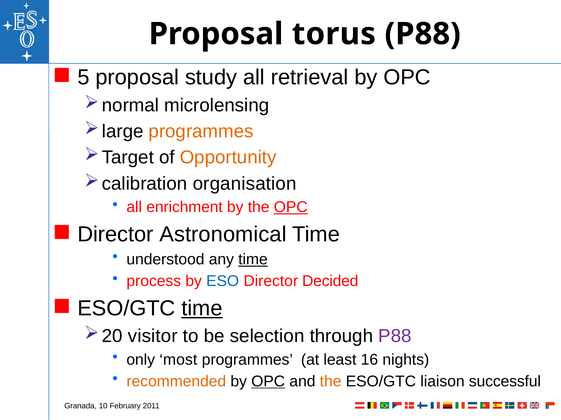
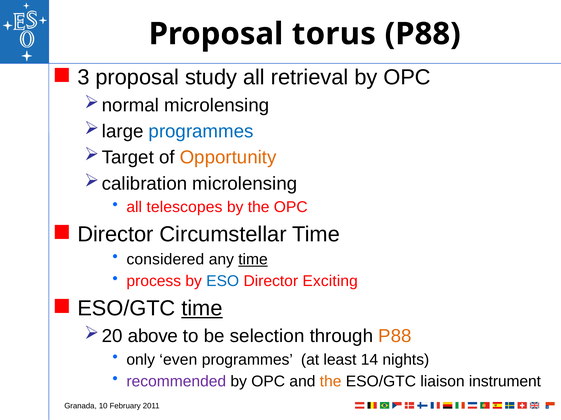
5: 5 -> 3 (83, 78)
programmes colour: orange -> blue (201, 132)
organisation: organisation -> microlensing (245, 184)
enrichment: enrichment -> telescopes (184, 207)
OPC underline: present -> none (291, 207)
Astronomical: Astronomical -> Circumstellar (223, 235)
understood: understood -> considered (165, 260)
Decided: Decided -> Exciting (330, 282)
visitor: visitor -> above (153, 337)
P88 colour: purple -> orange (395, 337)
most: most -> even (178, 360)
16: 16 -> 14 (369, 360)
recommended colour: orange -> purple (176, 382)
OPC underline: present -> none (268, 382)
successful: successful -> instrument (505, 382)
